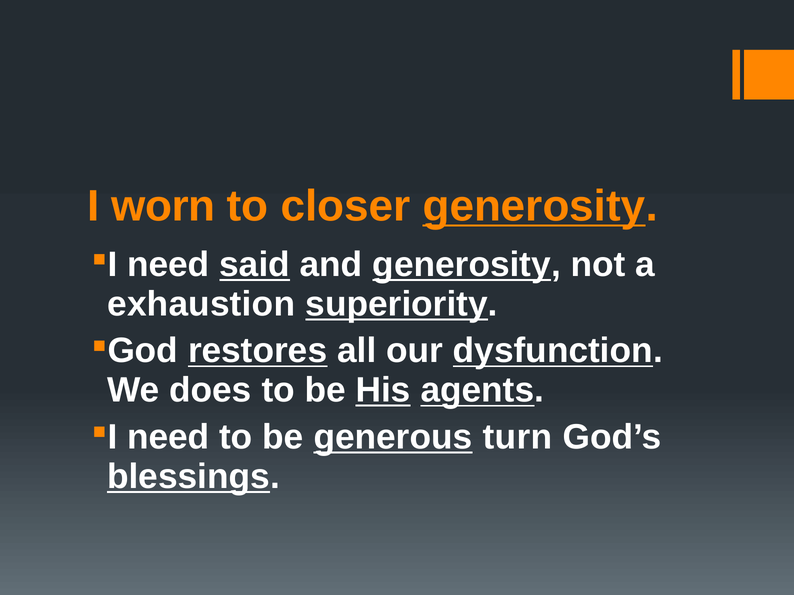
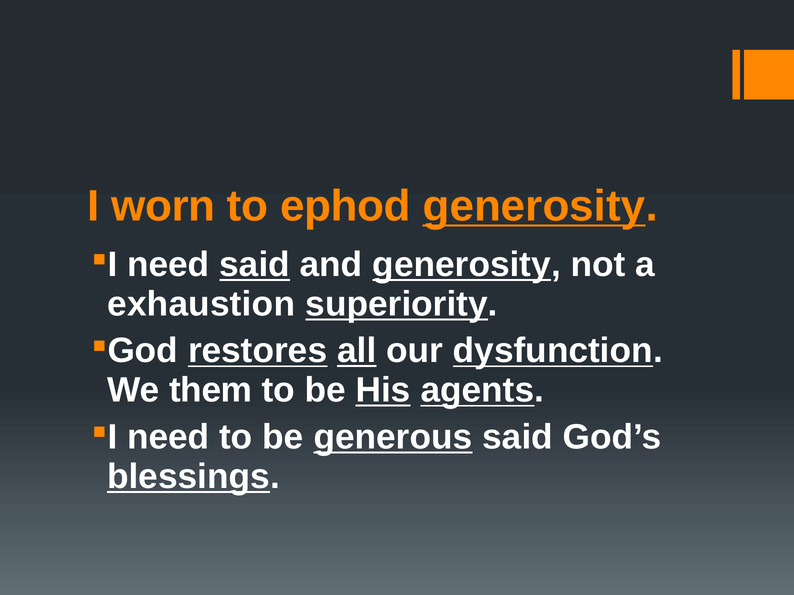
closer: closer -> ephod (346, 206)
all underline: none -> present (357, 351)
does: does -> them (211, 391)
generous turn: turn -> said (518, 437)
